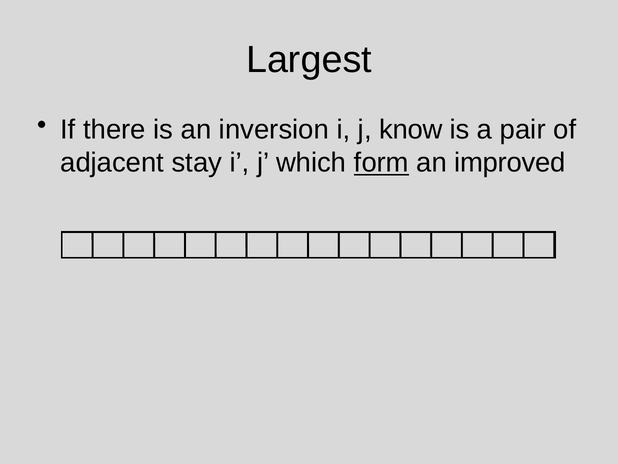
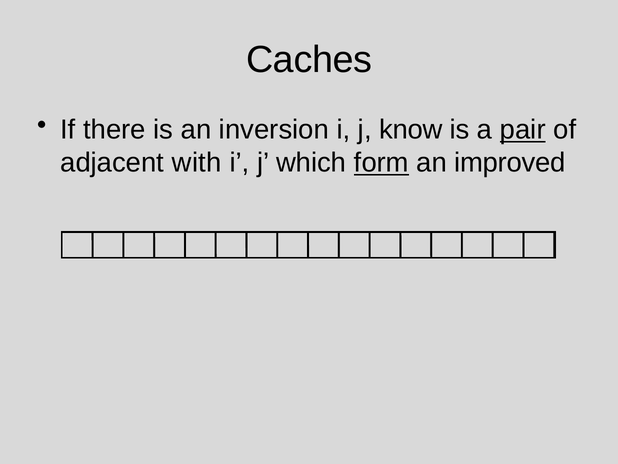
Largest: Largest -> Caches (309, 60)
pair underline: none -> present (523, 130)
stay: stay -> with (197, 163)
